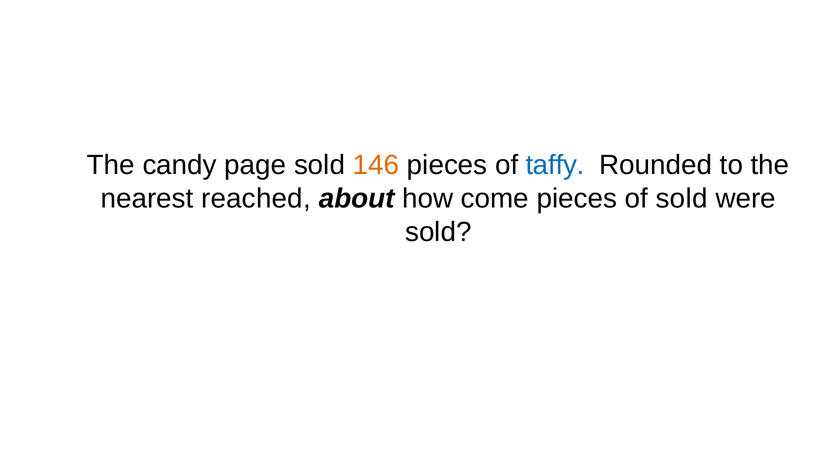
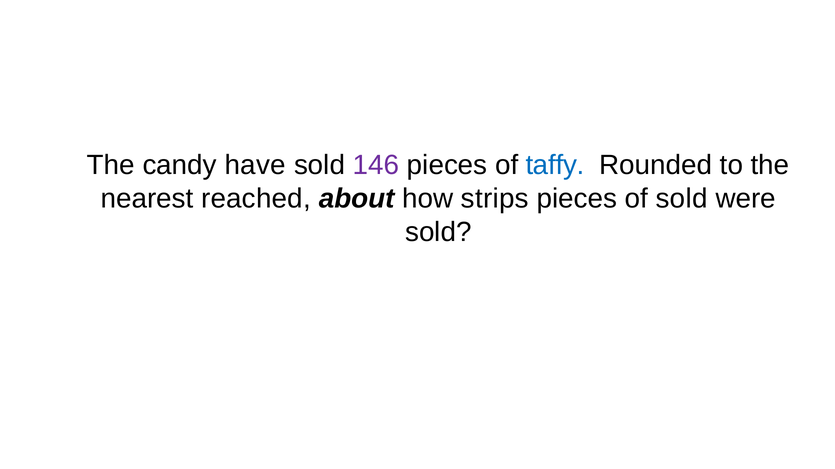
page: page -> have (255, 166)
146 colour: orange -> purple (376, 166)
come: come -> strips (495, 199)
